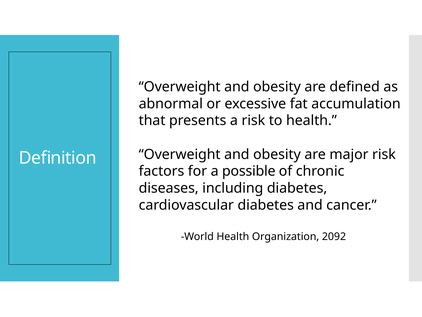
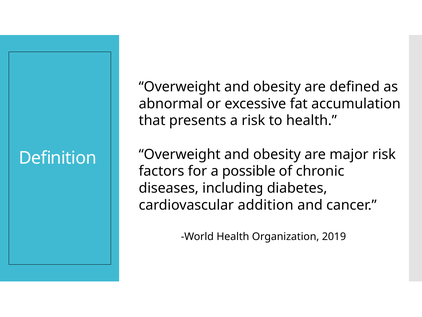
cardiovascular diabetes: diabetes -> addition (266, 205)
2092: 2092 -> 2019 (334, 236)
